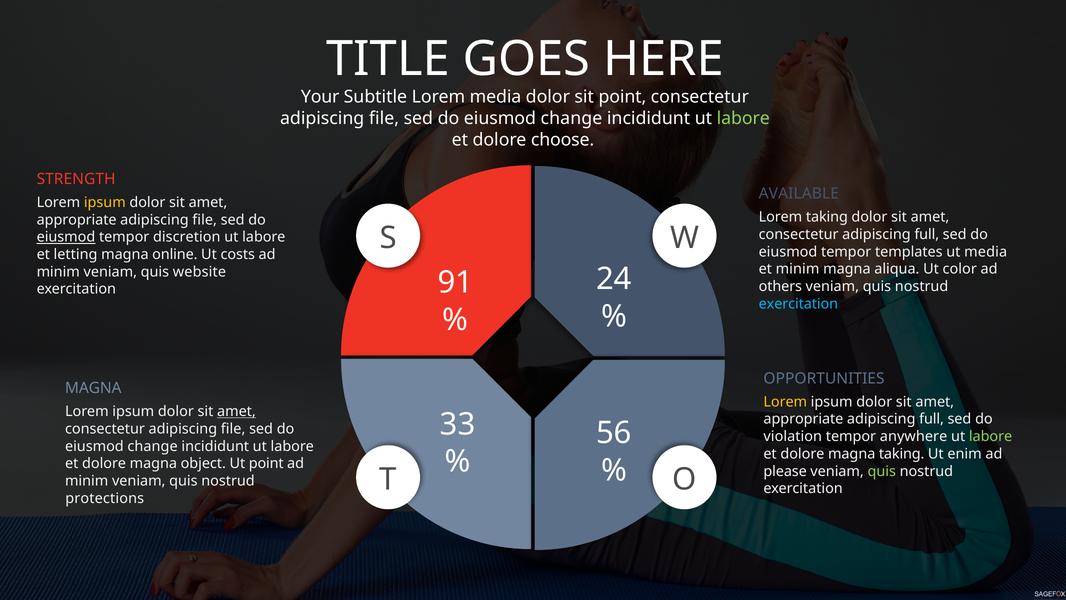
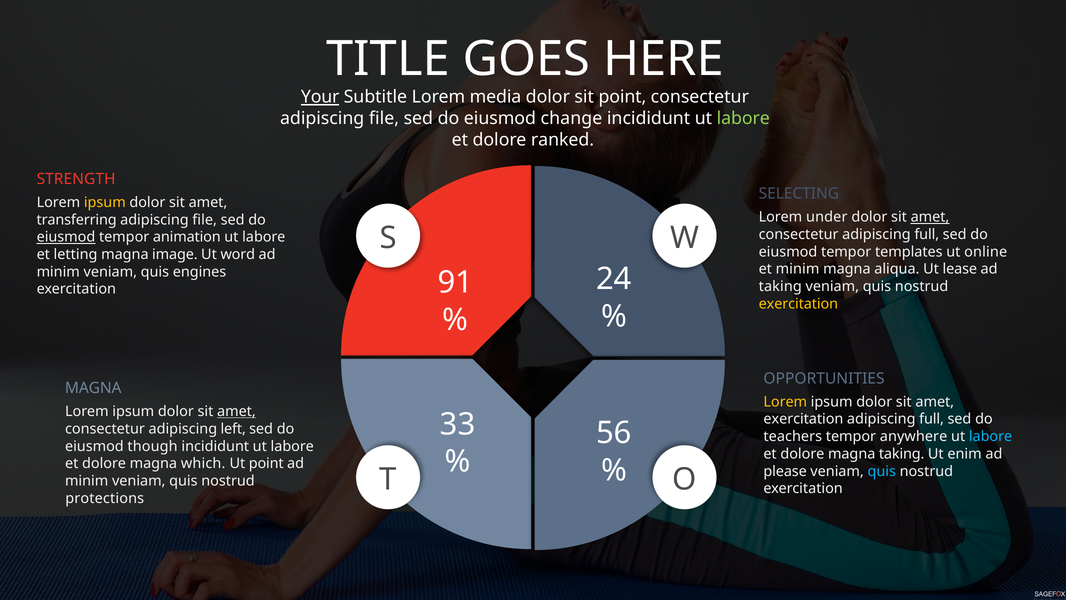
Your underline: none -> present (320, 97)
choose: choose -> ranked (563, 140)
AVAILABLE: AVAILABLE -> SELECTING (799, 194)
Lorem taking: taking -> under (827, 217)
amet underline: none -> present (930, 217)
appropriate: appropriate -> transferring (77, 220)
discretion: discretion -> animation (187, 237)
ut media: media -> online (986, 252)
online: online -> image (175, 254)
costs: costs -> word (238, 254)
color: color -> lease (960, 269)
website: website -> engines (200, 272)
others: others -> taking (780, 286)
exercitation colour: light blue -> yellow (798, 304)
appropriate: appropriate -> exercitation (803, 419)
file: file -> left (233, 429)
violation: violation -> teachers (793, 436)
labore colour: light green -> light blue (991, 436)
change: change -> though (153, 446)
object: object -> which (203, 463)
quis colour: light green -> light blue (882, 471)
